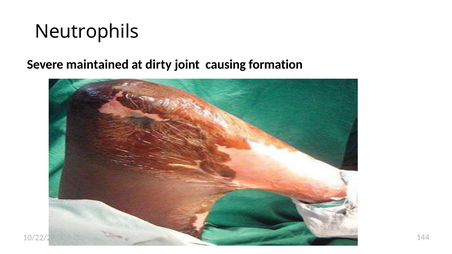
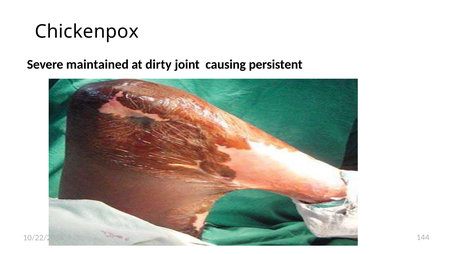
Neutrophils: Neutrophils -> Chickenpox (87, 31)
formation: formation -> persistent (276, 64)
